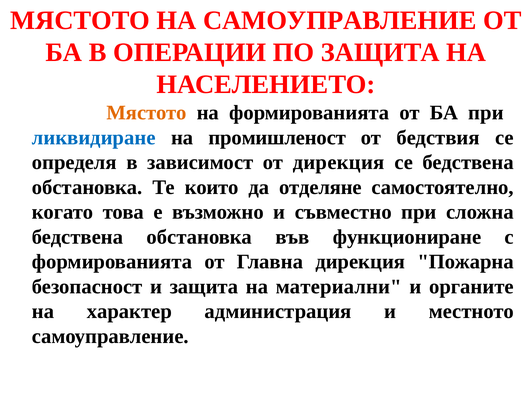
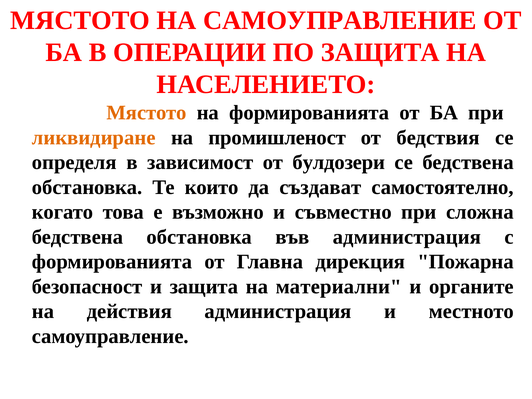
ликвидиране colour: blue -> orange (94, 138)
от дирекция: дирекция -> булдозери (339, 162)
отделяне: отделяне -> създават (320, 187)
във функциониране: функциониране -> администрация (407, 237)
характер: характер -> действия (129, 311)
